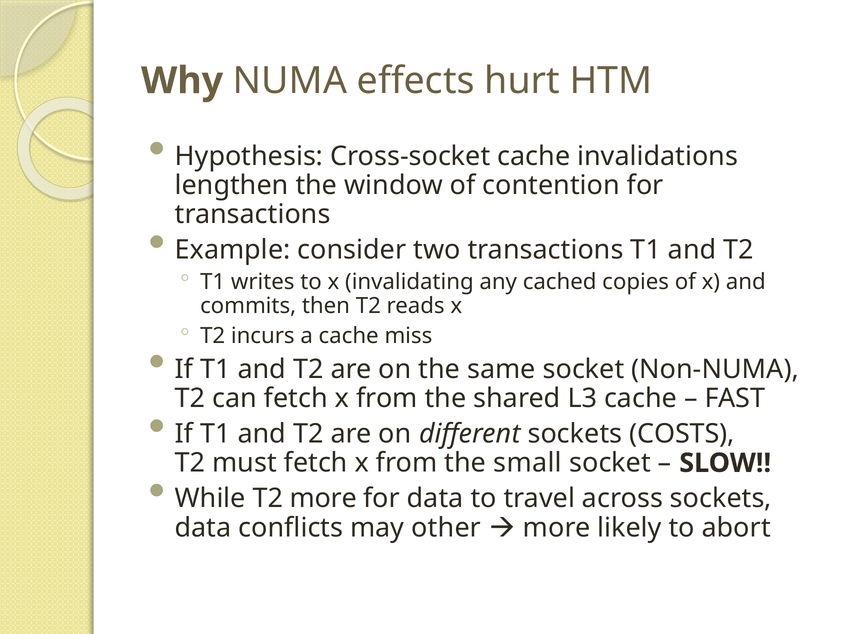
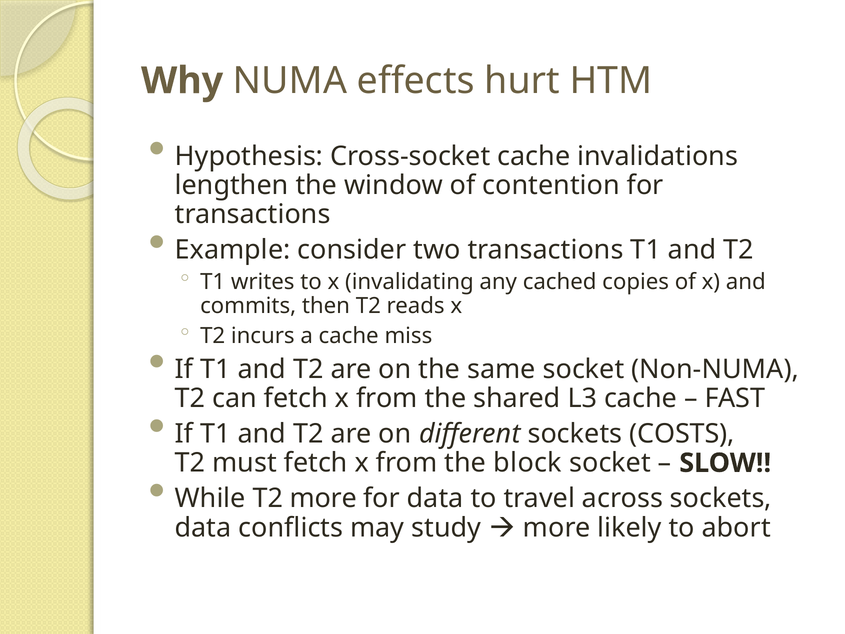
small: small -> block (528, 463)
other: other -> study (446, 527)
